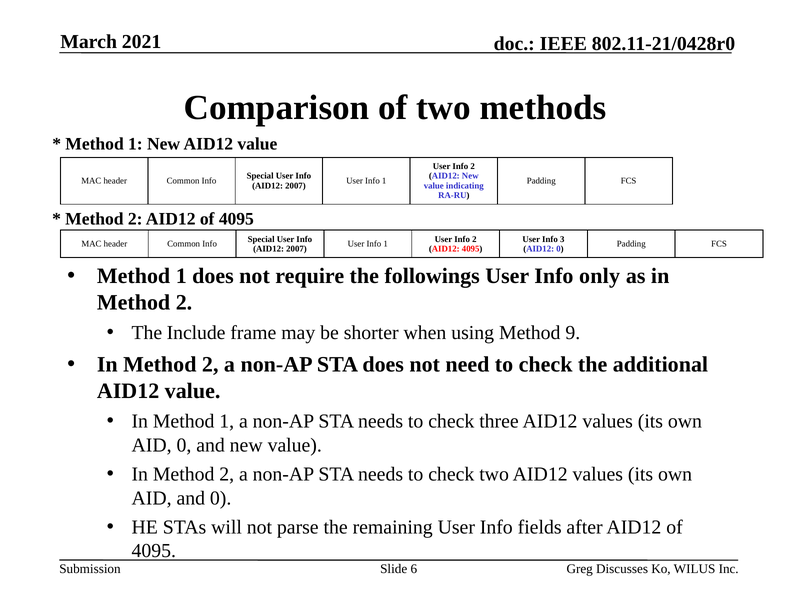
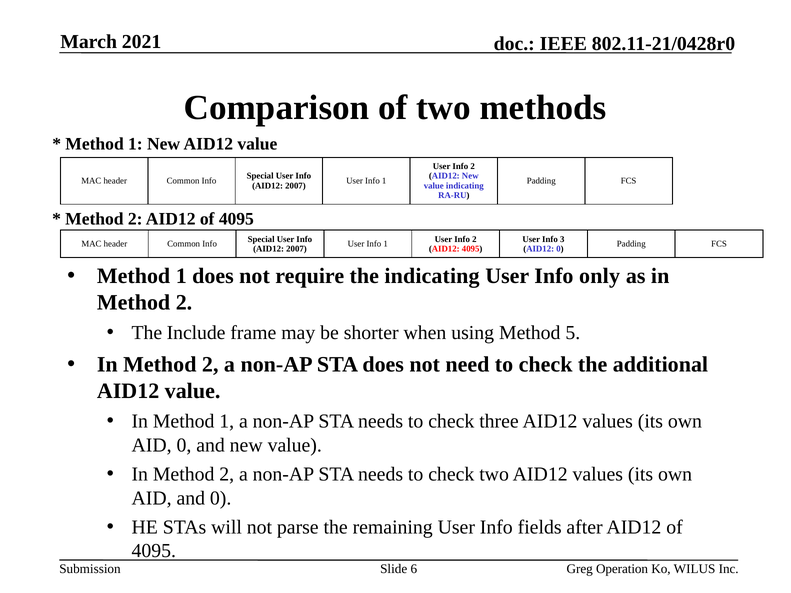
the followings: followings -> indicating (432, 276)
9: 9 -> 5 (573, 333)
Discusses: Discusses -> Operation (622, 569)
